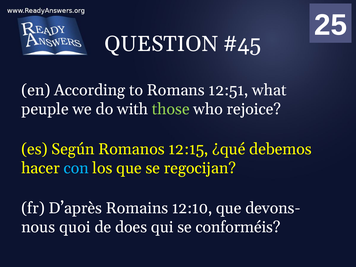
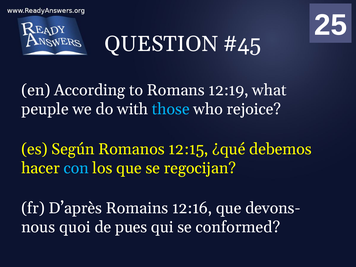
12:51: 12:51 -> 12:19 (229, 90)
those colour: light green -> light blue (171, 109)
12:10: 12:10 -> 12:16 (192, 208)
does: does -> pues (131, 227)
conforméis: conforméis -> conformed (238, 227)
